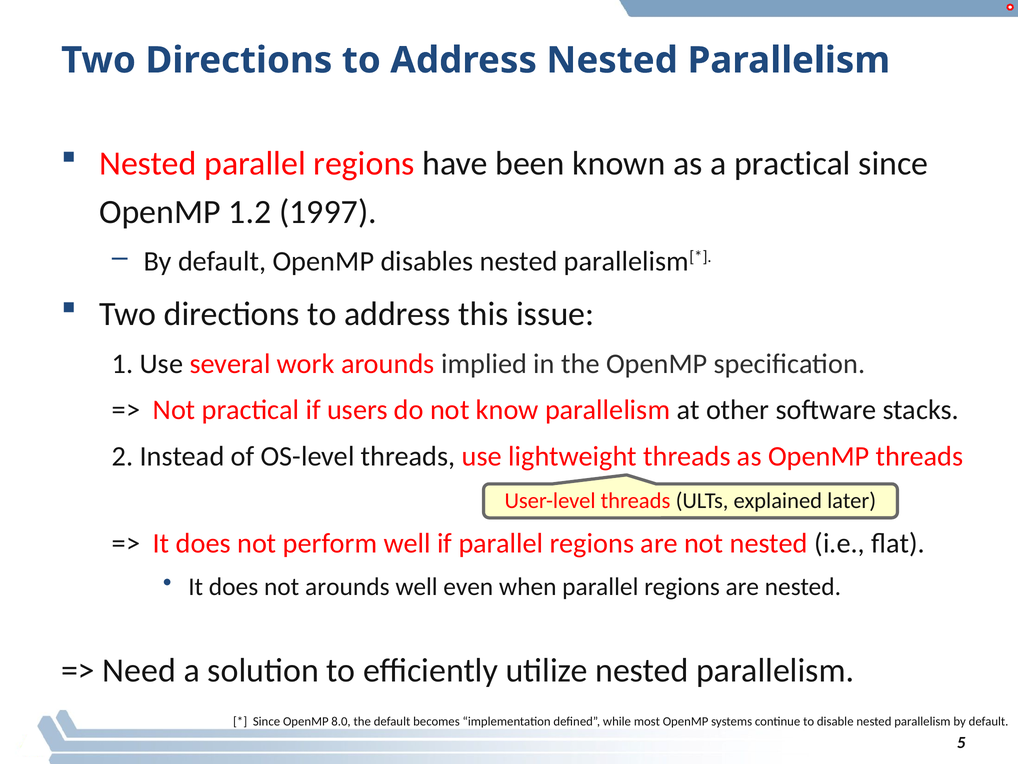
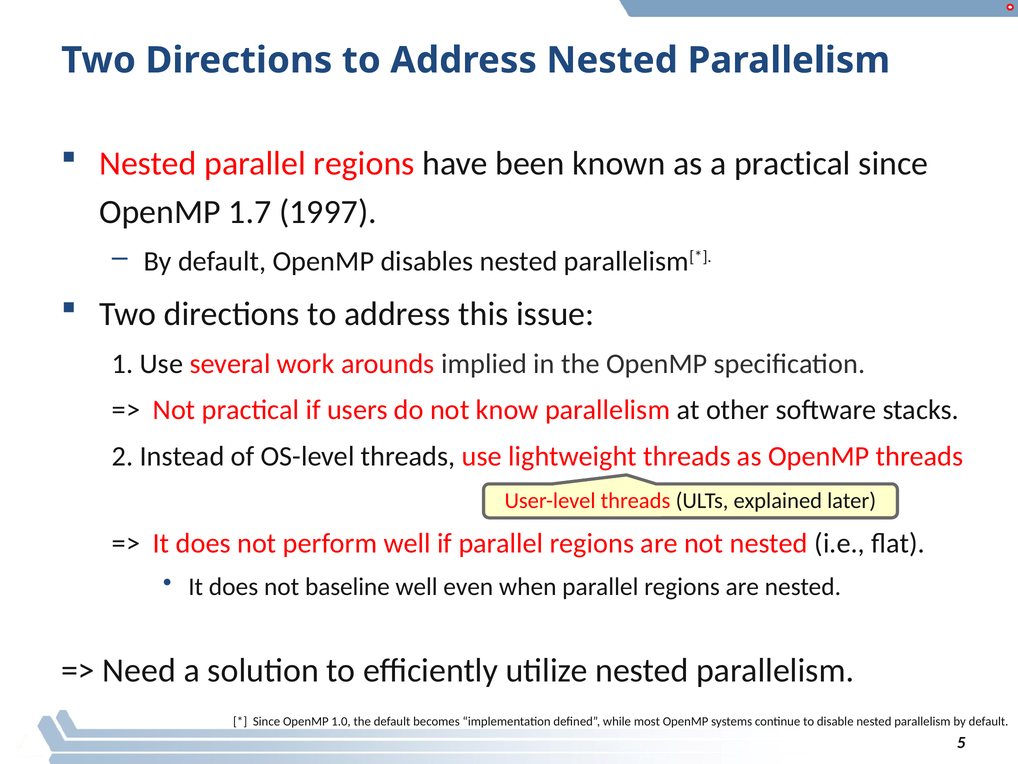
1.2: 1.2 -> 1.7 (250, 212)
not arounds: arounds -> baseline (347, 586)
8.0: 8.0 -> 1.0 (341, 721)
